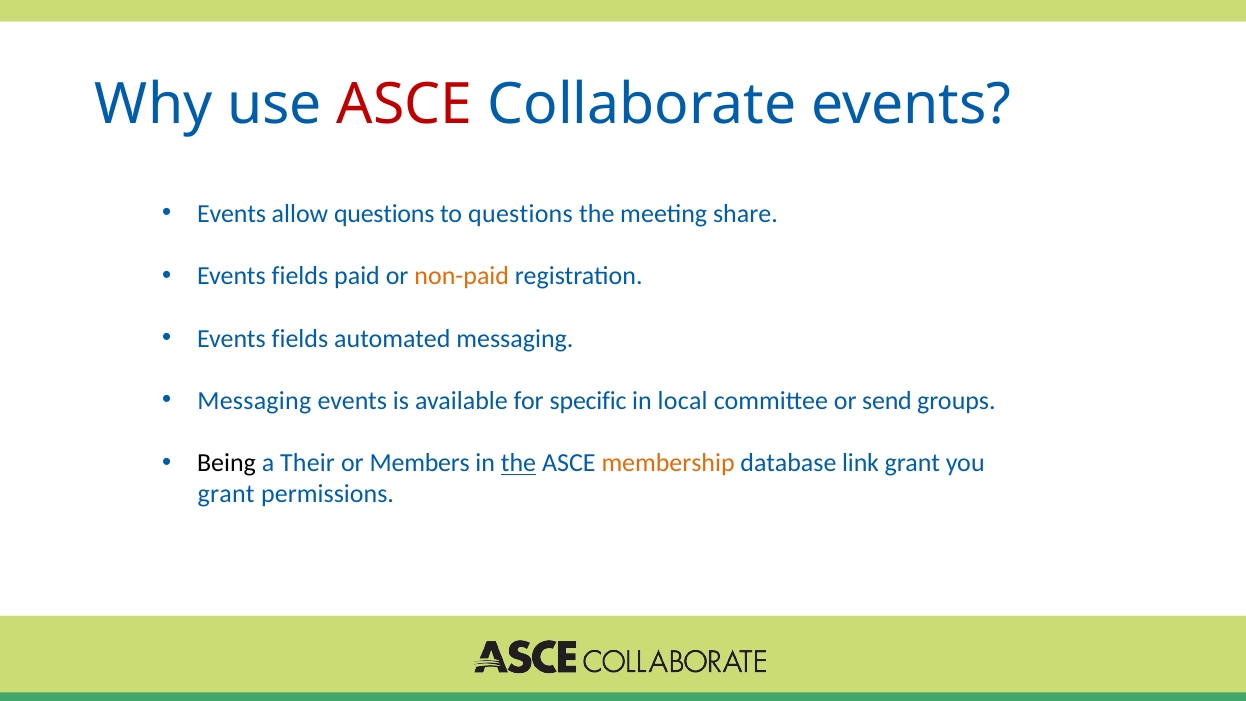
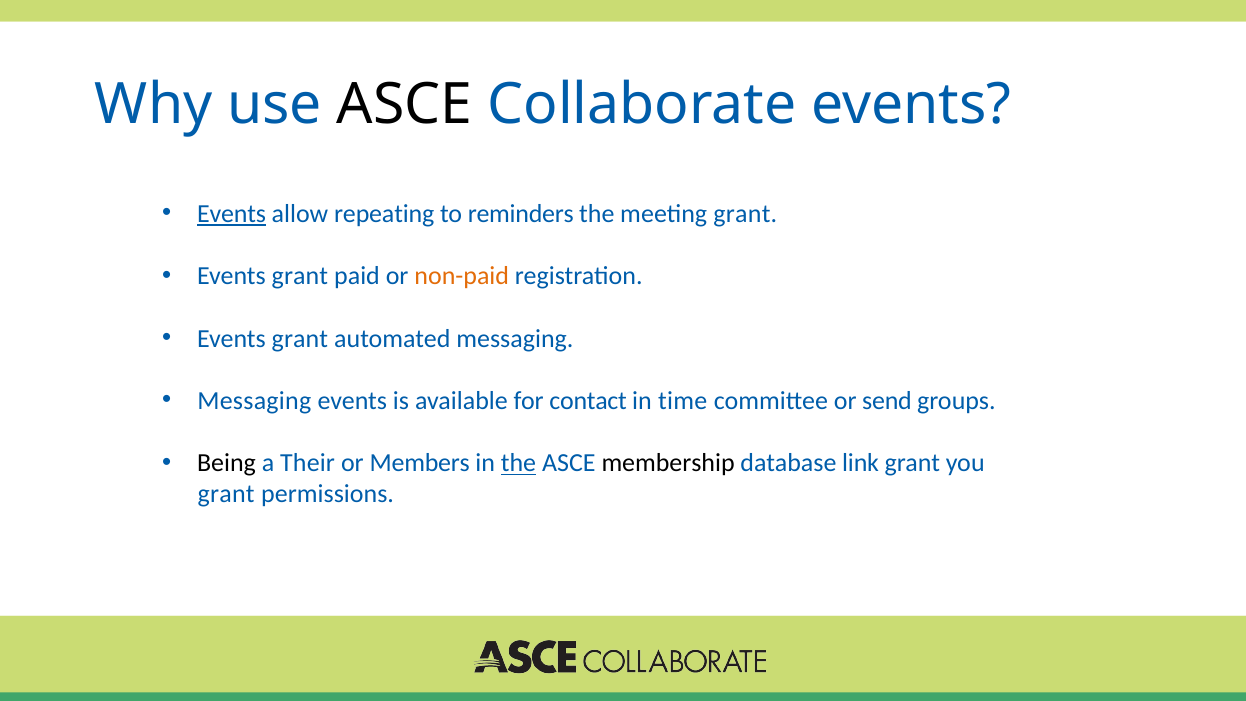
ASCE colour: red -> black (405, 105)
Events underline: none -> present (232, 214)
allow questions: questions -> repeating (384, 214)
to questions: questions -> reminders (521, 214)
meeting share: share -> grant (745, 214)
fields: fields -> grant (300, 276)
fields: fields -> grant (300, 338)
specific: specific -> contact (588, 401)
local: local -> time (683, 401)
membership colour: orange -> black (668, 463)
